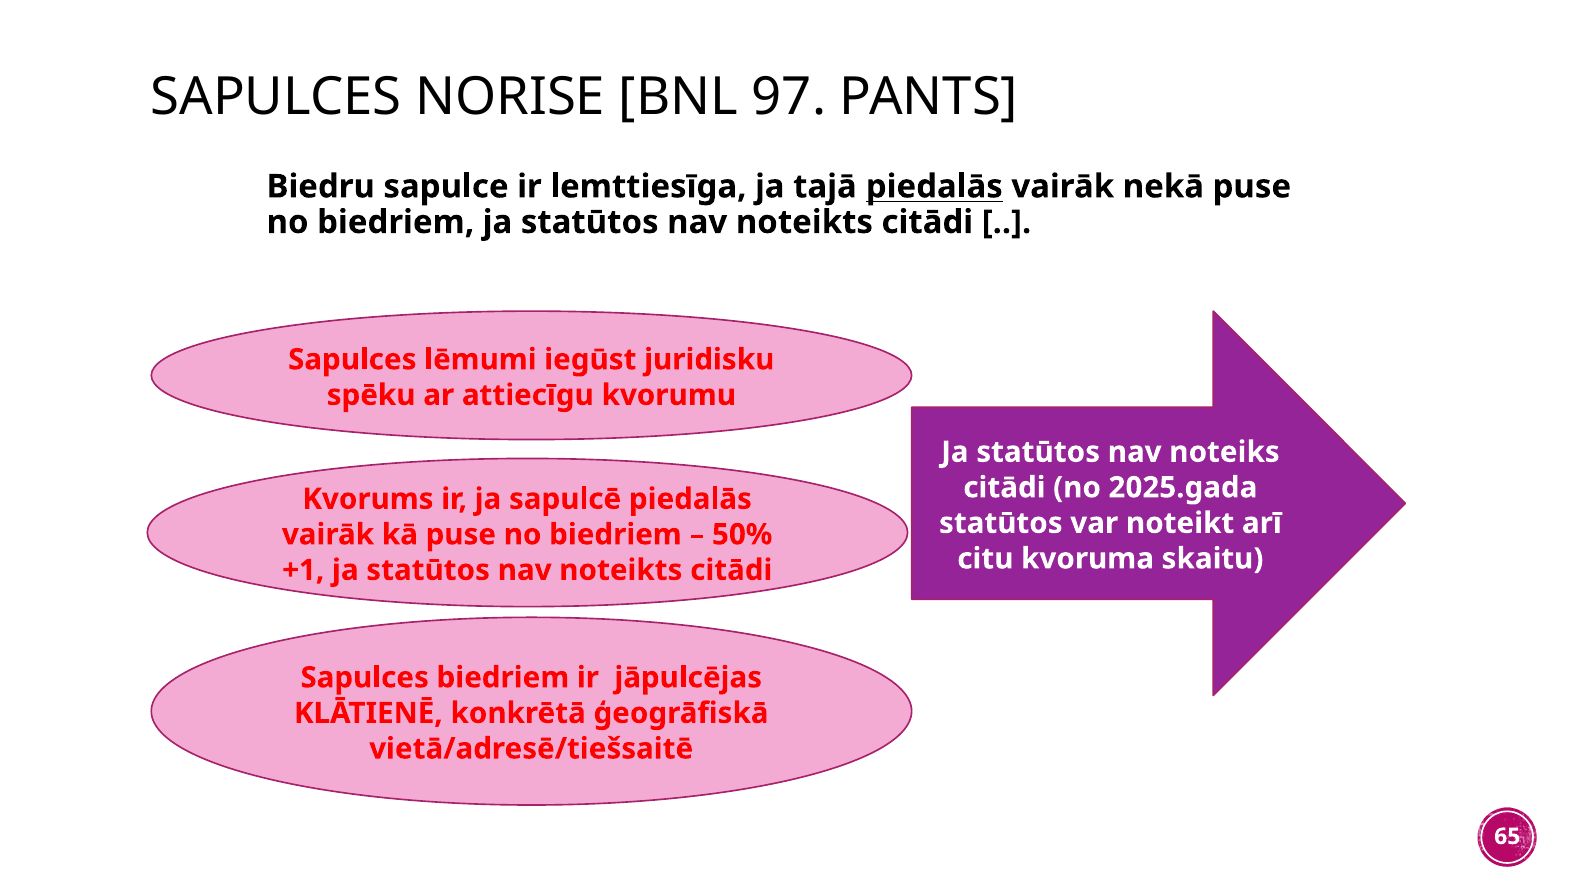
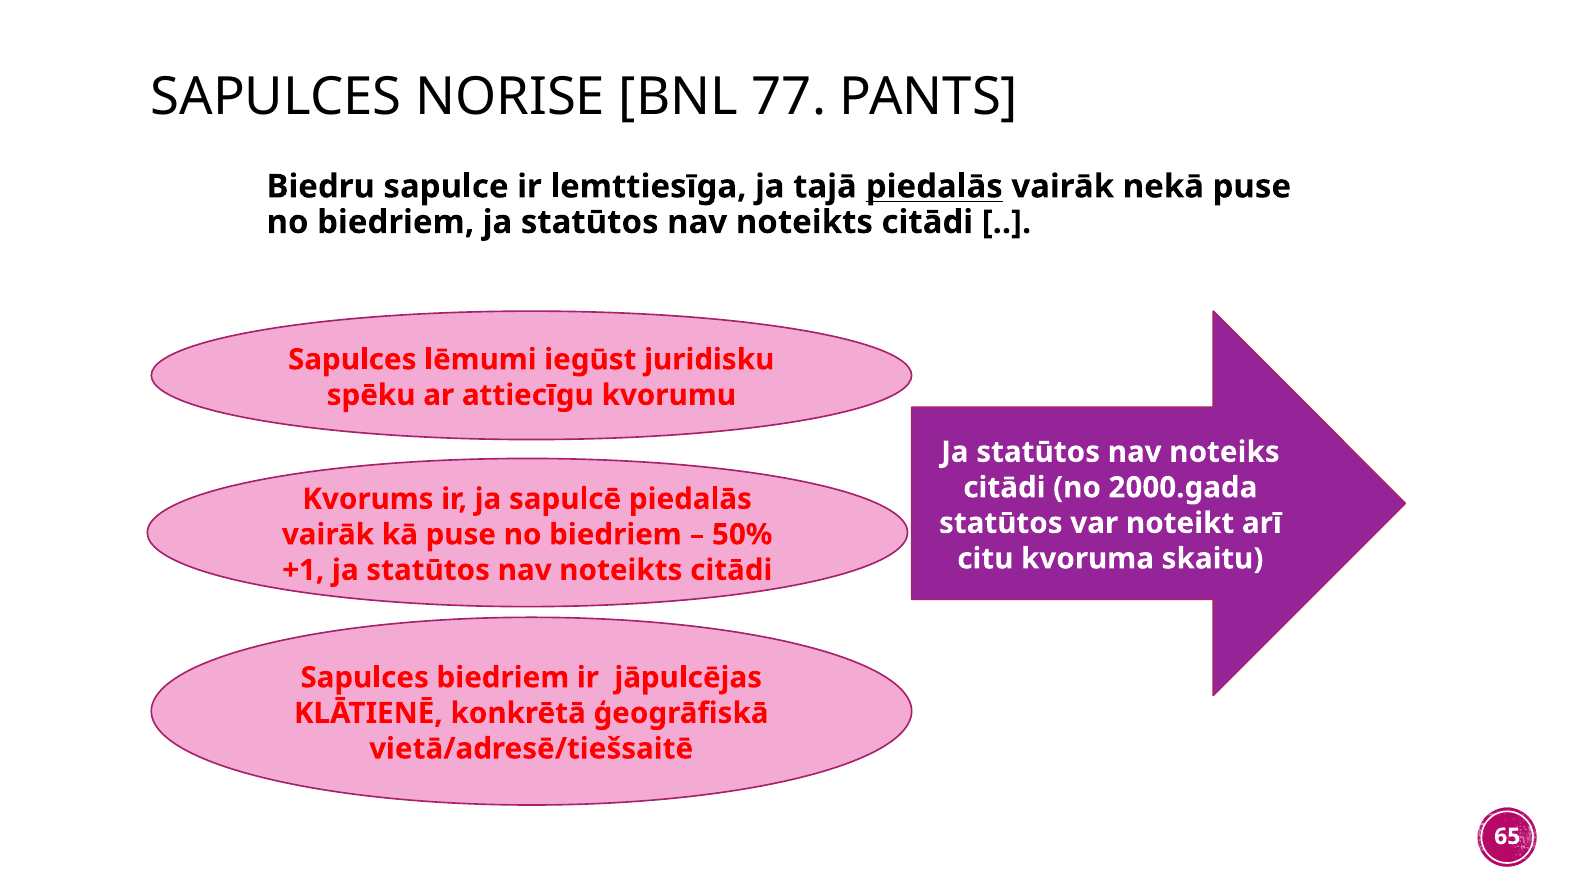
97: 97 -> 77 (789, 97)
2025.gada: 2025.gada -> 2000.gada (1183, 487)
